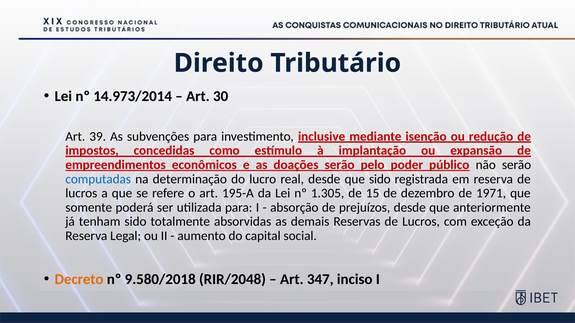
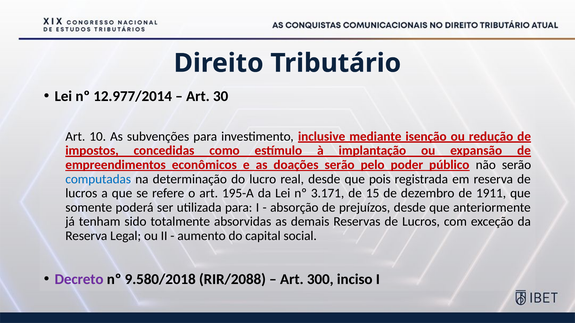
14.973/2014: 14.973/2014 -> 12.977/2014 (133, 96)
39: 39 -> 10 (98, 137)
que sido: sido -> pois (380, 179)
1.305: 1.305 -> 3.171 (328, 193)
1971: 1971 -> 1911 (491, 193)
Decreto colour: orange -> purple (79, 280)
RIR/2048: RIR/2048 -> RIR/2088 (232, 280)
347: 347 -> 300 (320, 280)
